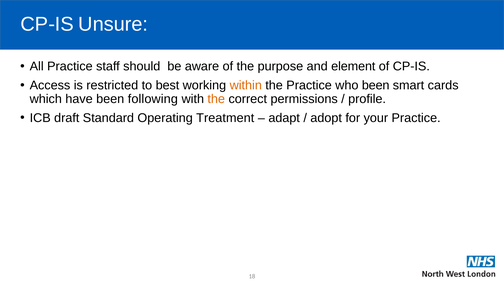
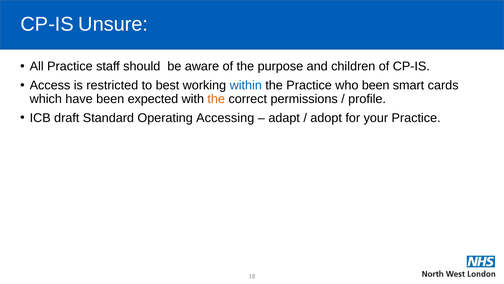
element: element -> children (353, 66)
within colour: orange -> blue (246, 85)
following: following -> expected (153, 99)
Treatment: Treatment -> Accessing (225, 118)
